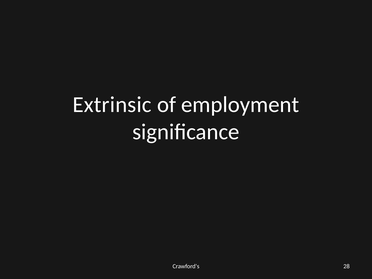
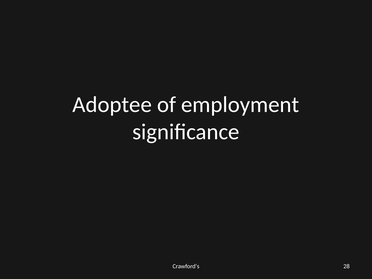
Extrinsic: Extrinsic -> Adoptee (112, 105)
